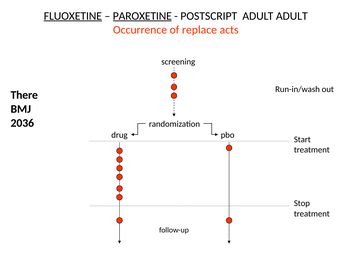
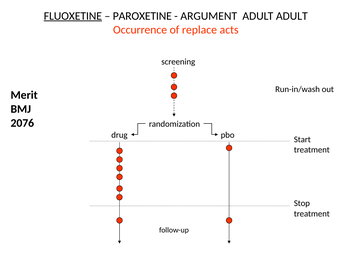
PAROXETINE underline: present -> none (142, 16)
POSTSCRIPT: POSTSCRIPT -> ARGUMENT (209, 16)
There: There -> Merit (24, 95)
2036: 2036 -> 2076 (22, 123)
